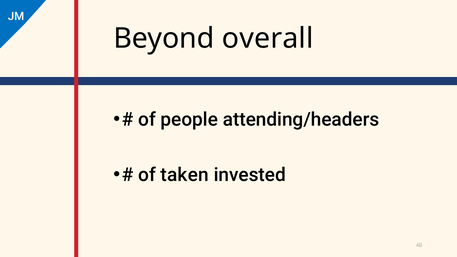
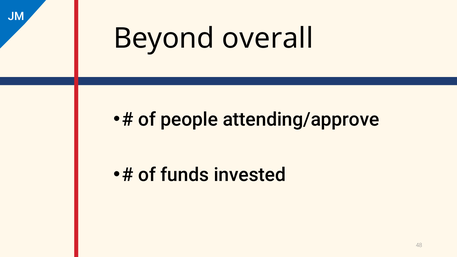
attending/headers: attending/headers -> attending/approve (301, 120)
taken: taken -> funds (185, 175)
